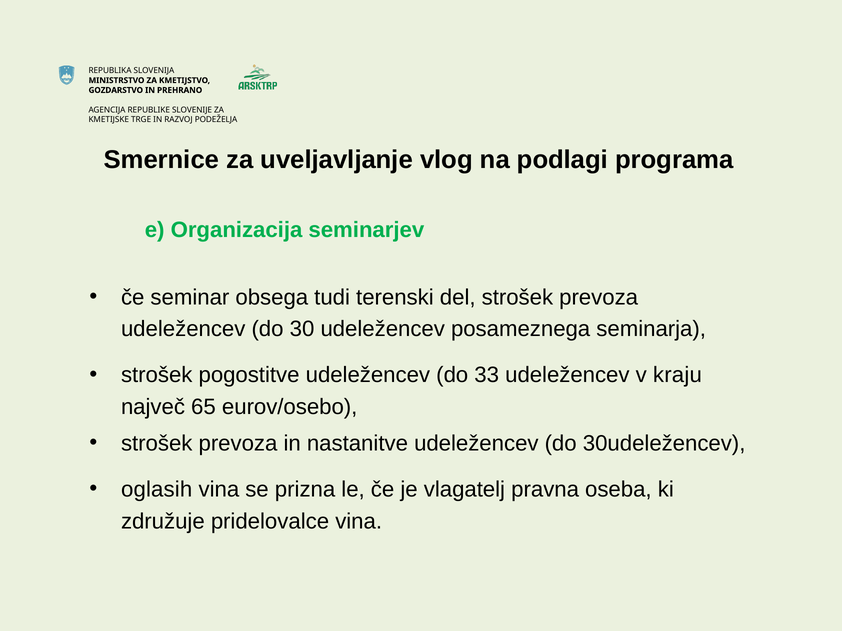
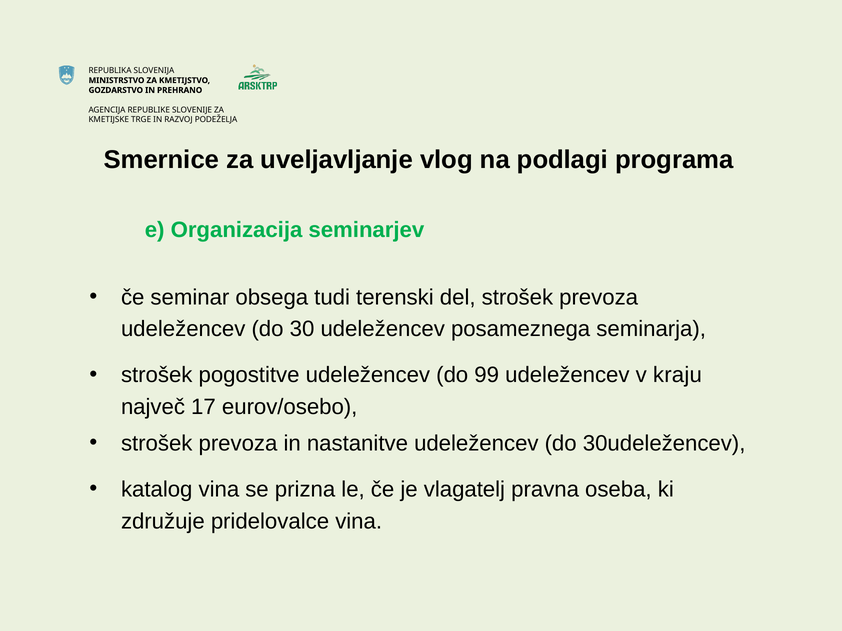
33: 33 -> 99 (487, 375)
65: 65 -> 17 (203, 407)
oglasih: oglasih -> katalog (157, 490)
